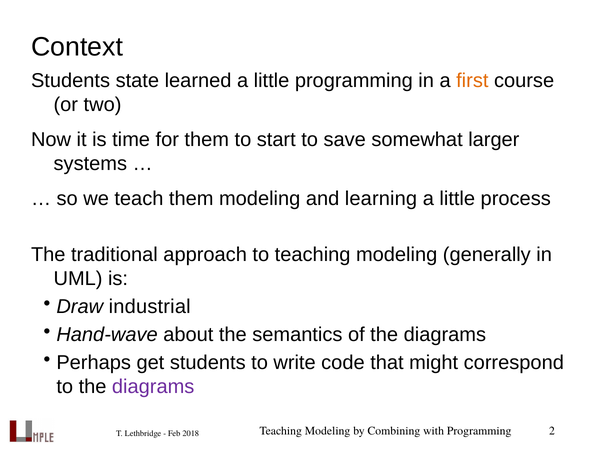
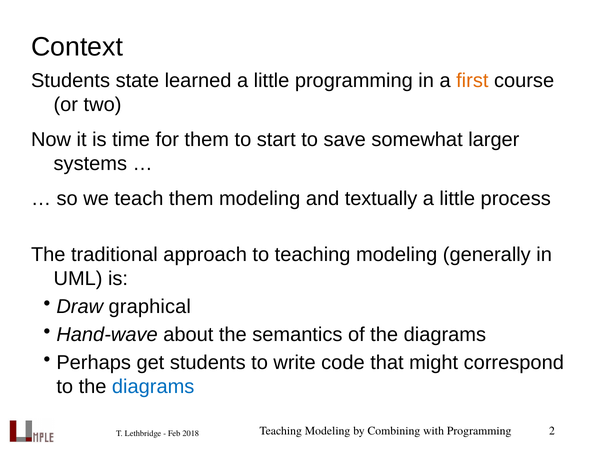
learning: learning -> textually (381, 199)
industrial: industrial -> graphical (150, 307)
diagrams colour: purple -> blue (153, 387)
